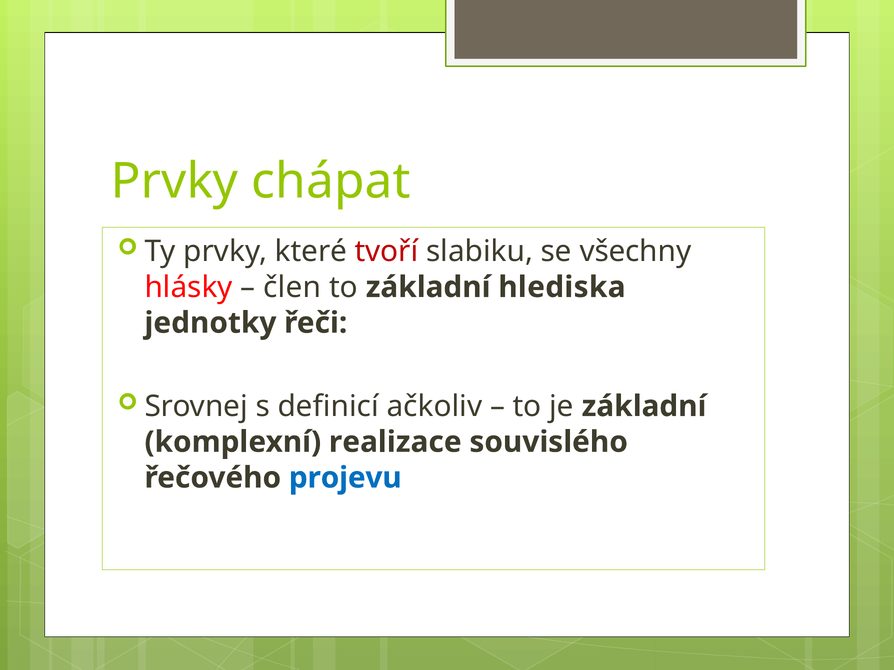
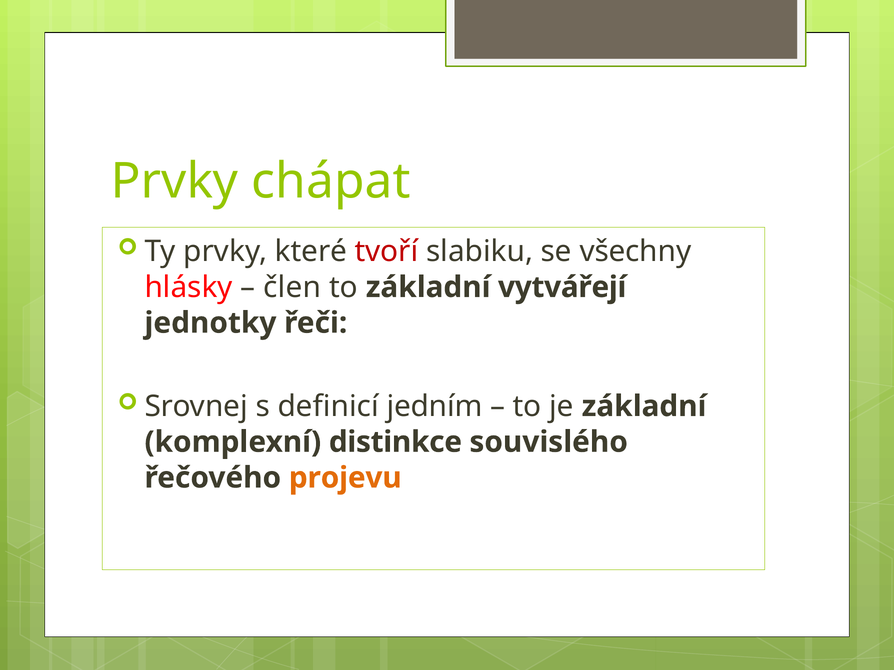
hlediska: hlediska -> vytvářejí (562, 287)
ačkoliv: ačkoliv -> jedním (435, 407)
realizace: realizace -> distinkce (395, 442)
projevu colour: blue -> orange (345, 478)
